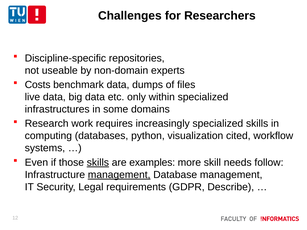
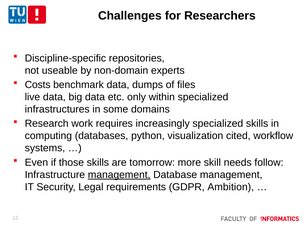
skills underline: present -> none (98, 163)
examples: examples -> tomorrow (152, 163)
Describe: Describe -> Ambition (231, 187)
